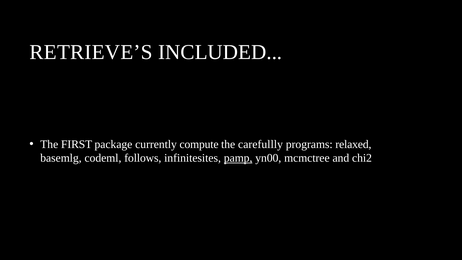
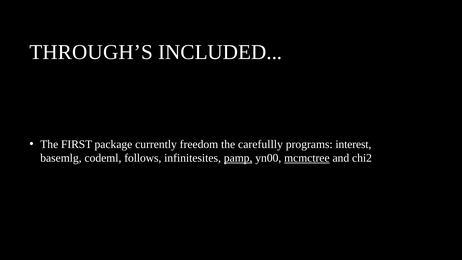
RETRIEVE’S: RETRIEVE’S -> THROUGH’S (91, 52)
compute: compute -> freedom (199, 144)
relaxed: relaxed -> interest (353, 144)
mcmctree underline: none -> present (307, 158)
